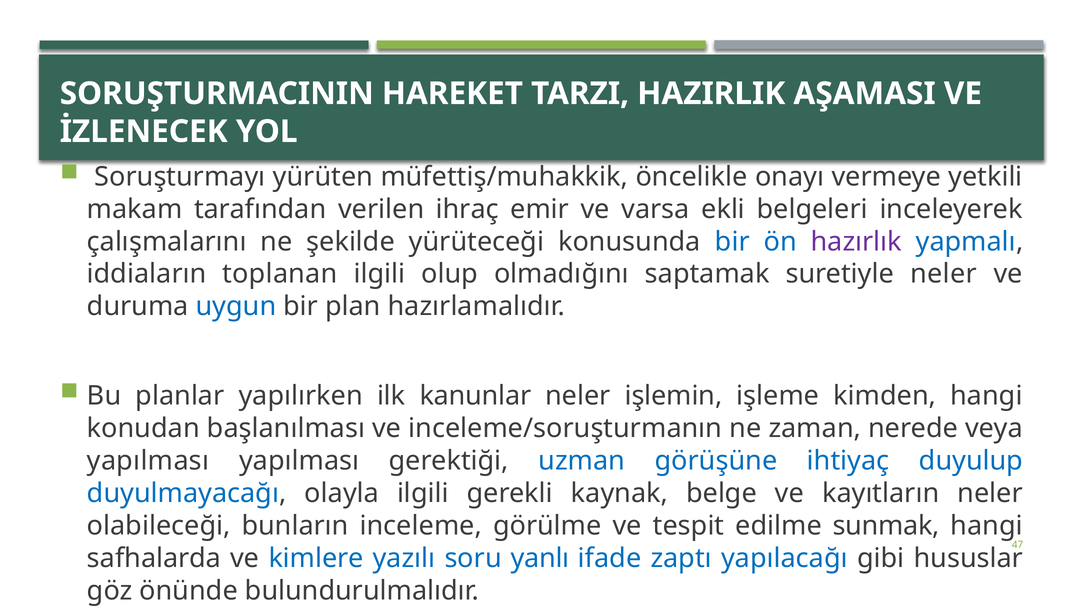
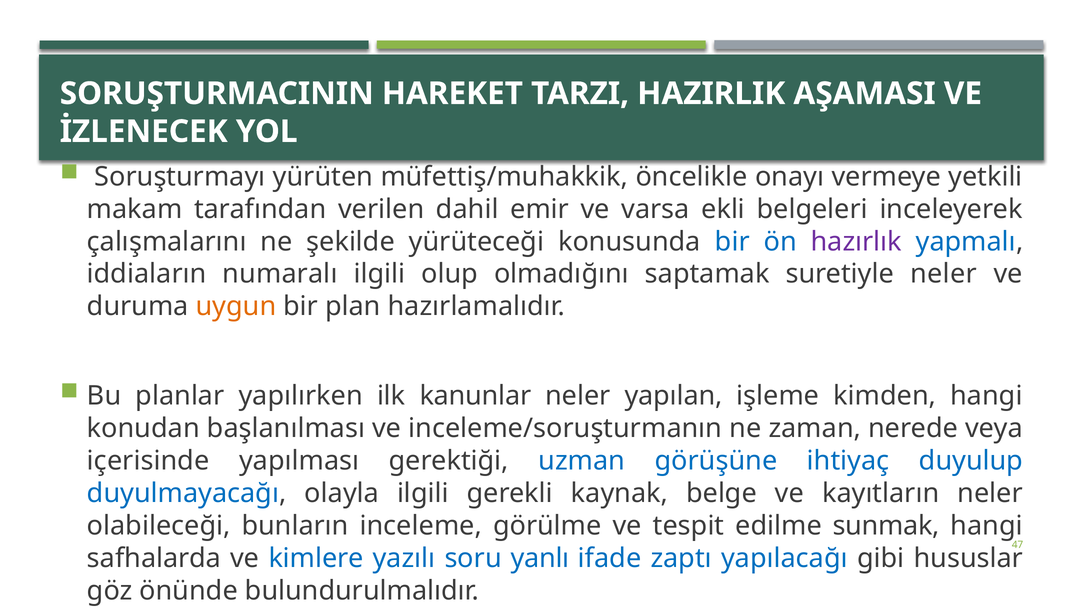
ihraç: ihraç -> dahil (467, 209)
toplanan: toplanan -> numaralı (280, 274)
uygun colour: blue -> orange (236, 307)
işlemin: işlemin -> yapılan (674, 396)
yapılması: yapılması -> içerisinde (148, 461)
